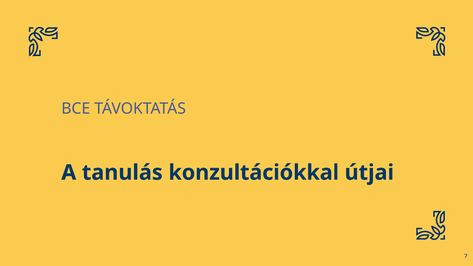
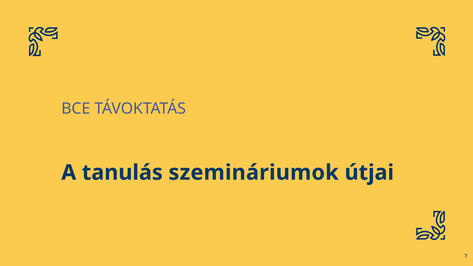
konzultációkkal: konzultációkkal -> szemináriumok (254, 173)
